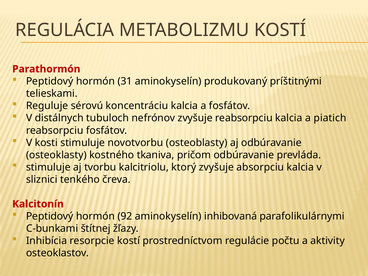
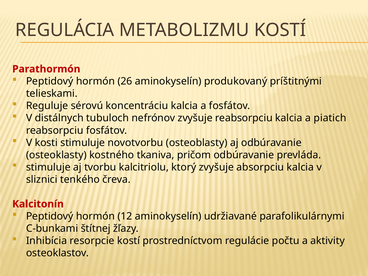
31: 31 -> 26 (125, 81)
92: 92 -> 12 (125, 216)
inhibovaná: inhibovaná -> udržiavané (231, 216)
